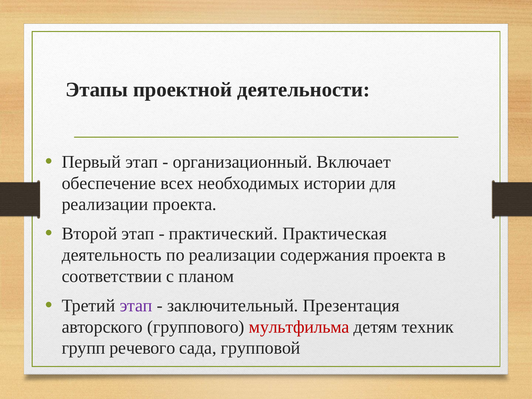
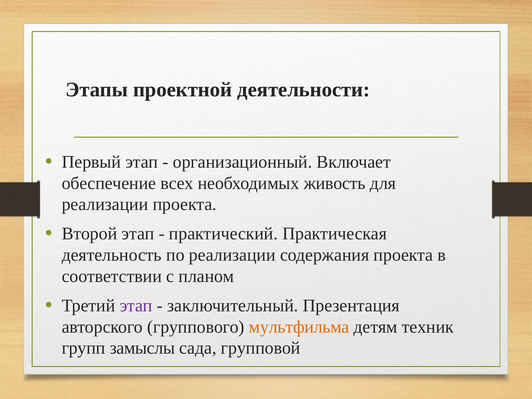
истории: истории -> живость (335, 183)
мультфильма colour: red -> orange (299, 327)
речевого: речевого -> замыслы (142, 348)
